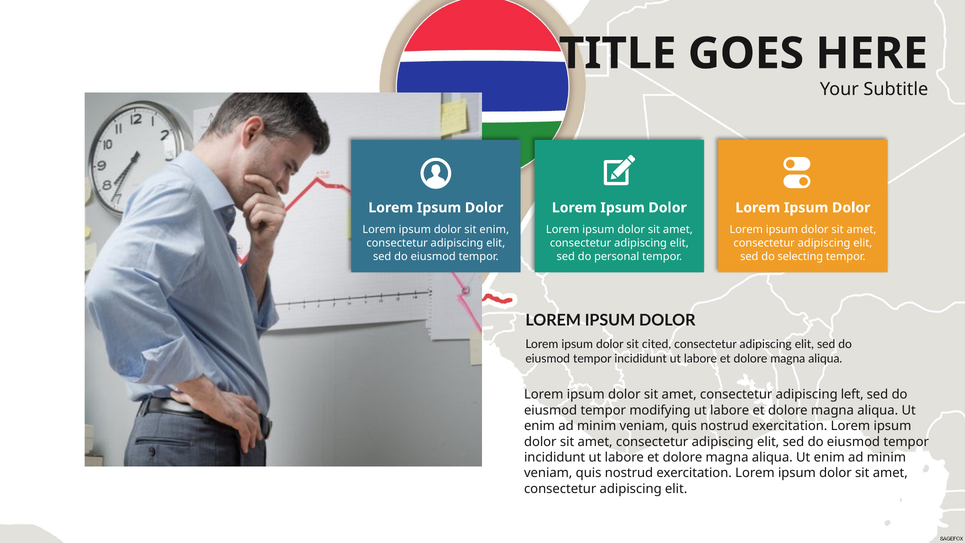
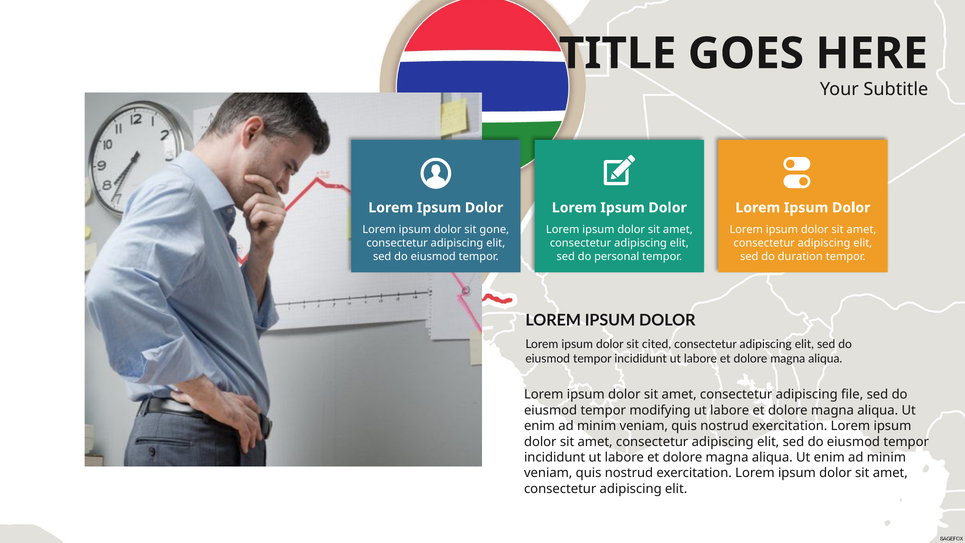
sit enim: enim -> gone (494, 230)
selecting: selecting -> duration (800, 256)
left: left -> file (852, 394)
